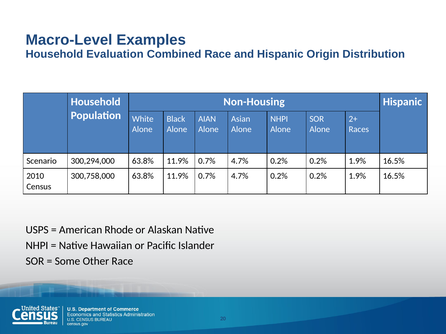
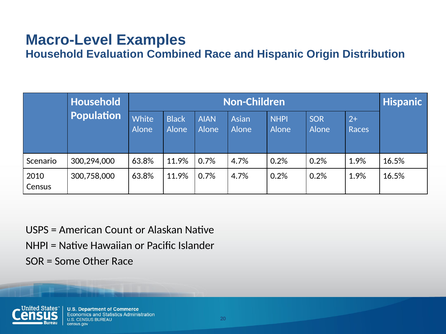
Non-Housing: Non-Housing -> Non-Children (254, 102)
Rhode: Rhode -> Count (119, 230)
